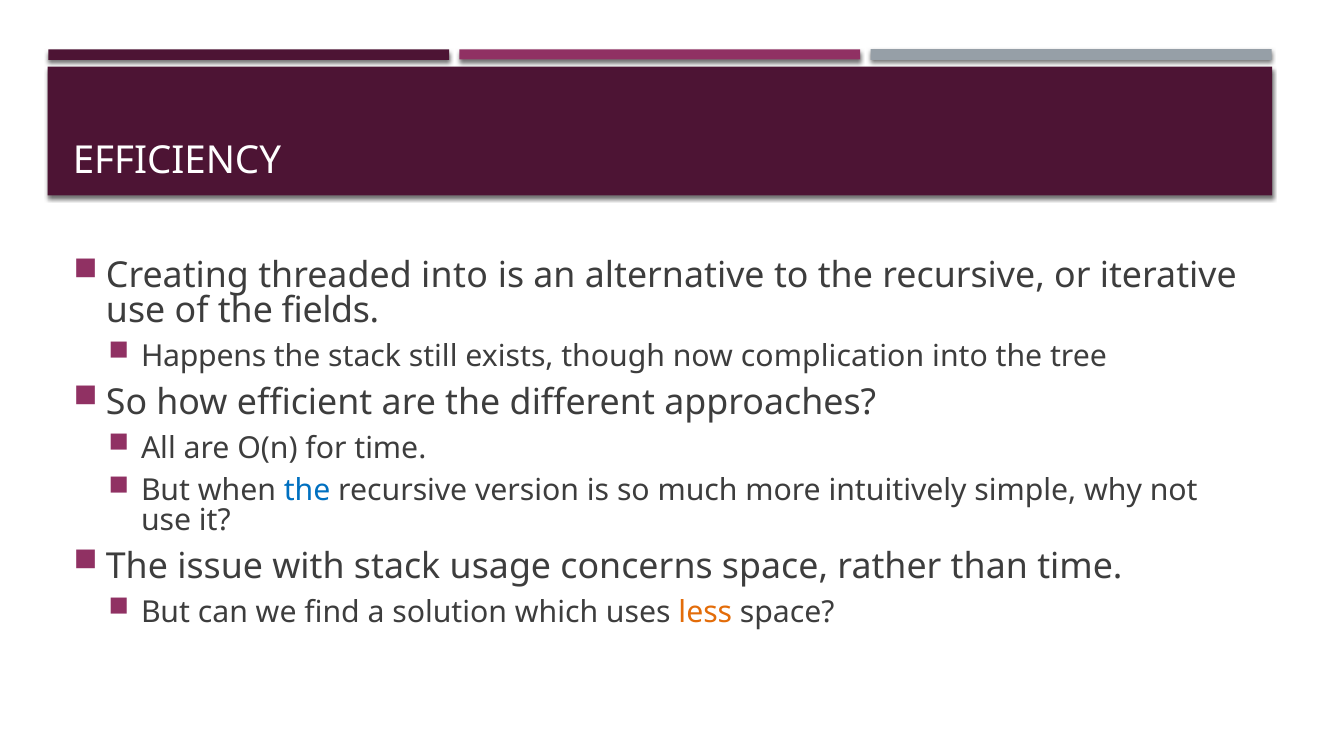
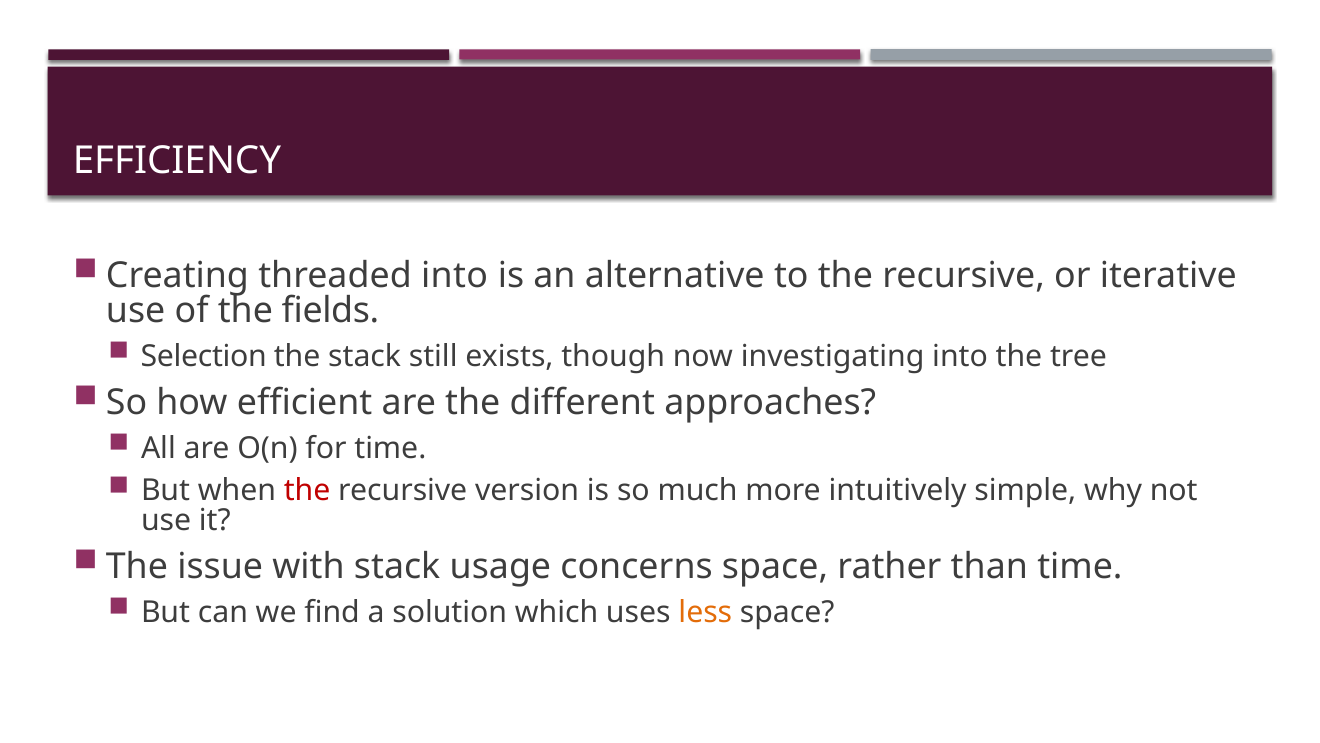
Happens: Happens -> Selection (204, 356)
complication: complication -> investigating (833, 356)
the colour: blue -> red (307, 490)
